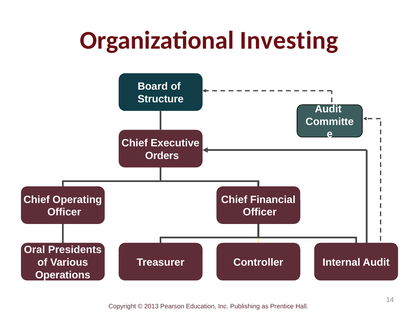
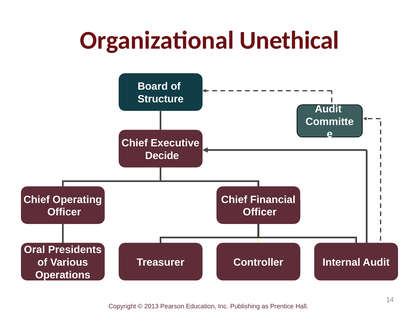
Investing: Investing -> Unethical (289, 41)
Orders: Orders -> Decide (162, 156)
